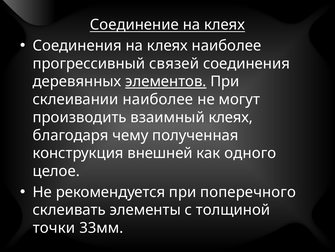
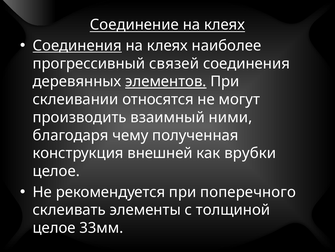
Соединения underline: none -> present (77, 46)
склеивании наиболее: наиболее -> относятся (158, 99)
взаимный клеях: клеях -> ними (231, 117)
одного: одного -> врубки (250, 153)
точки: точки -> целое (54, 227)
